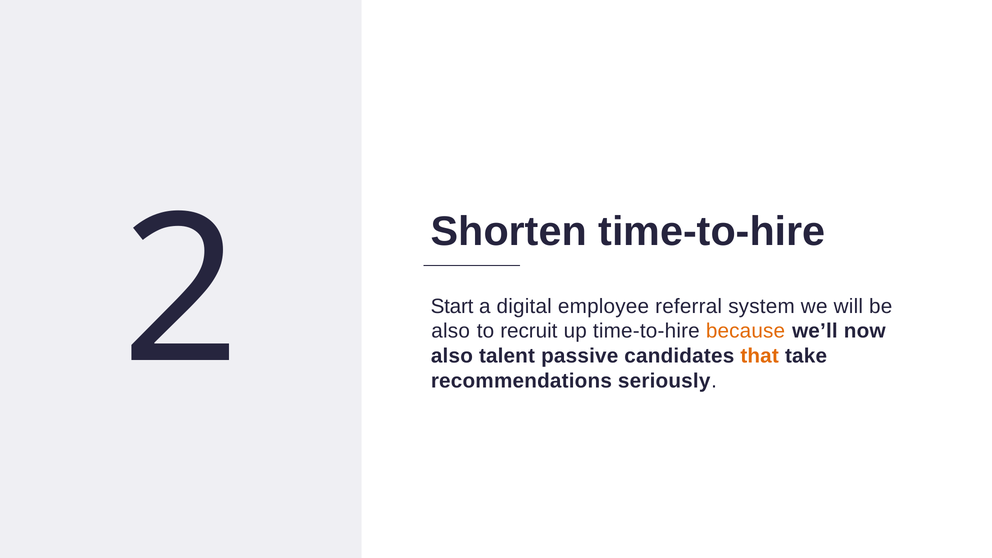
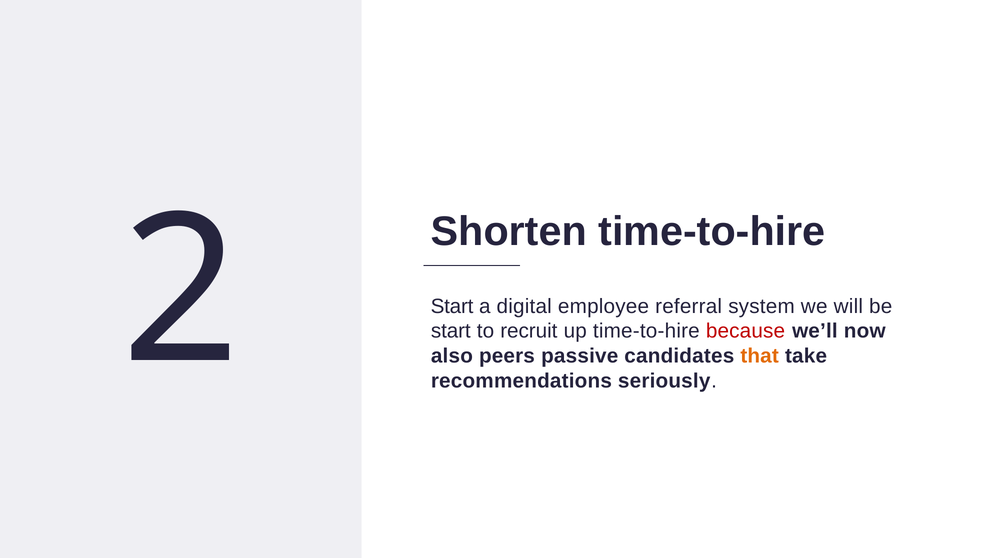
also: also -> start (451, 331)
because colour: orange -> red (745, 331)
talent: talent -> peers (507, 356)
